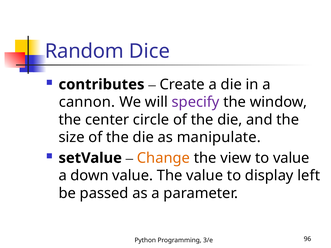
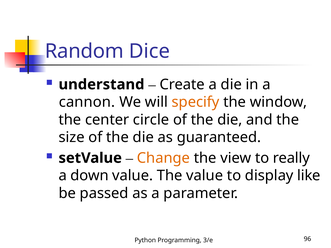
contributes: contributes -> understand (101, 85)
specify colour: purple -> orange (196, 102)
manipulate: manipulate -> guaranteed (219, 138)
to value: value -> really (291, 158)
left: left -> like (309, 176)
